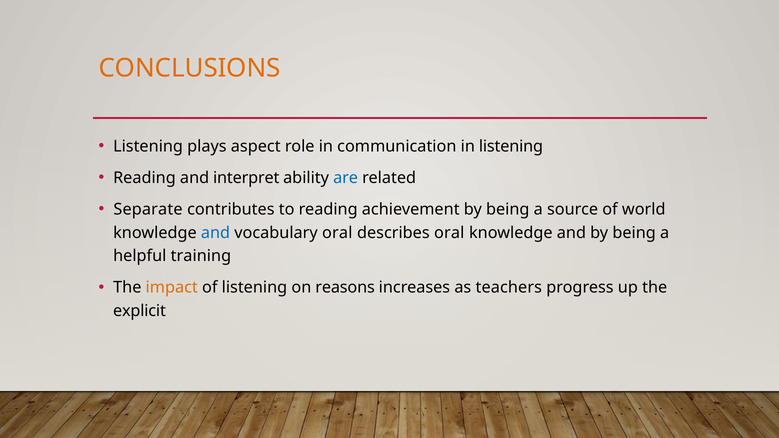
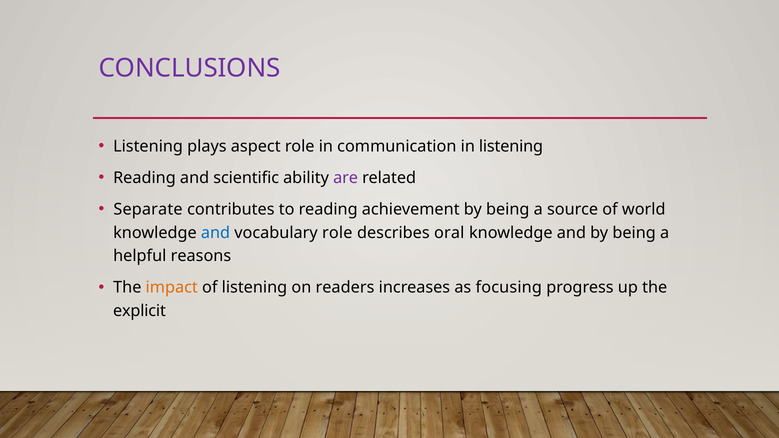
CONCLUSIONS colour: orange -> purple (190, 68)
interpret: interpret -> scientific (246, 178)
are colour: blue -> purple (346, 178)
vocabulary oral: oral -> role (337, 233)
training: training -> reasons (201, 256)
reasons: reasons -> readers (345, 288)
teachers: teachers -> focusing (509, 288)
